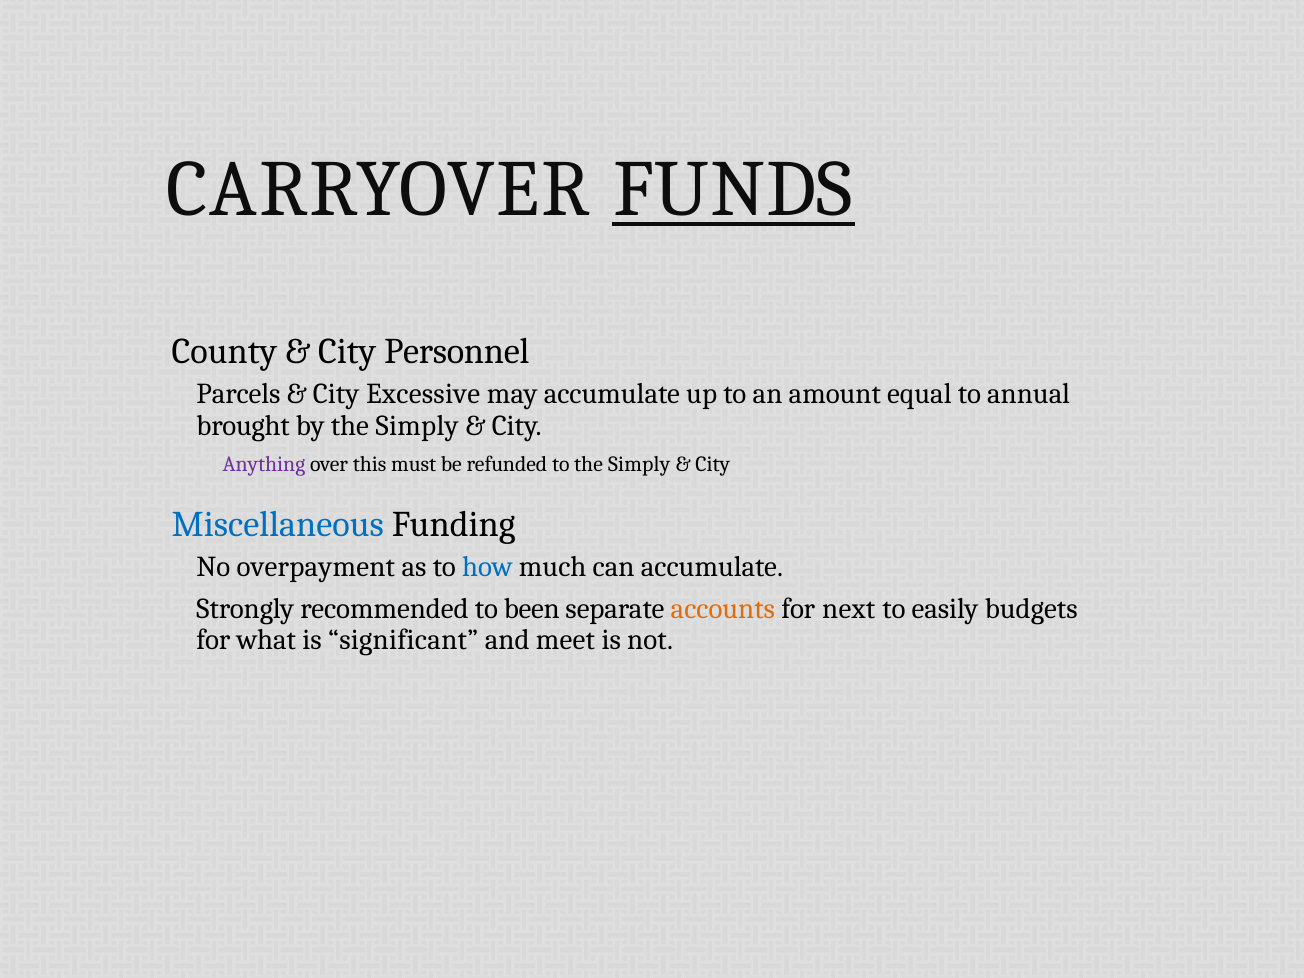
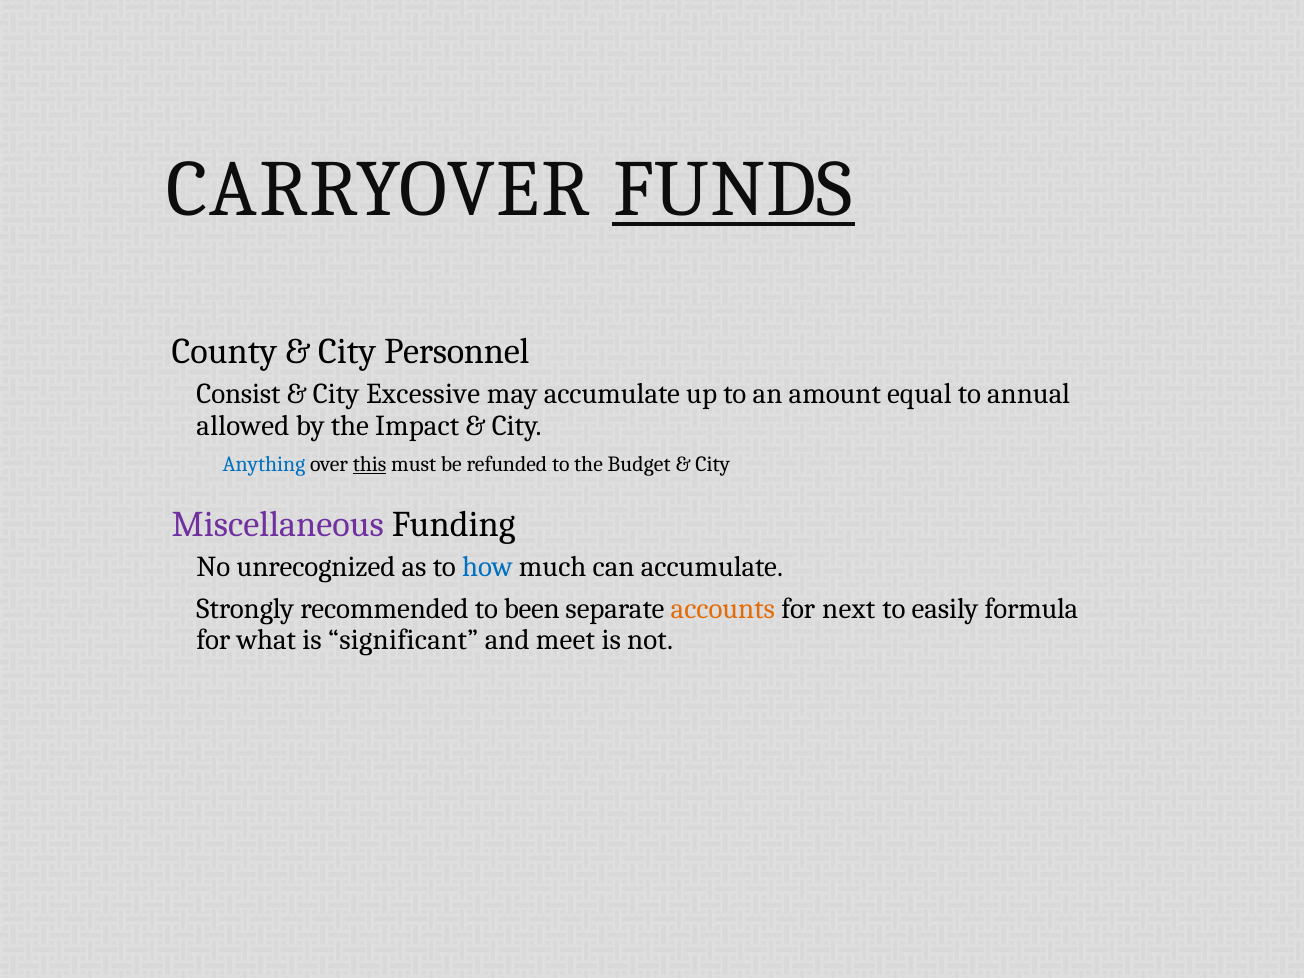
Parcels: Parcels -> Consist (238, 394)
brought: brought -> allowed (243, 426)
by the Simply: Simply -> Impact (417, 426)
Anything colour: purple -> blue (264, 464)
this underline: none -> present (370, 464)
to the Simply: Simply -> Budget (639, 464)
Miscellaneous colour: blue -> purple (278, 524)
overpayment: overpayment -> unrecognized (316, 567)
budgets: budgets -> formula (1031, 609)
